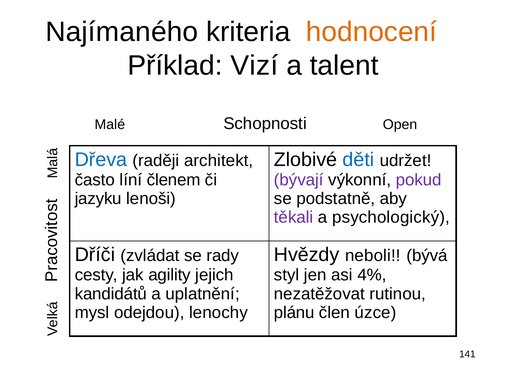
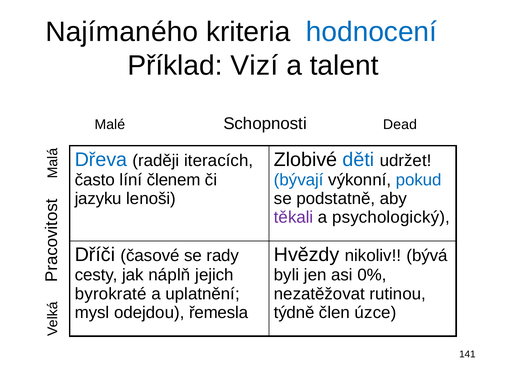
hodnocení colour: orange -> blue (371, 32)
Open: Open -> Dead (400, 125)
architekt: architekt -> iteracích (219, 161)
bývají colour: purple -> blue (299, 180)
pokud colour: purple -> blue (419, 180)
zvládat: zvládat -> časové (150, 256)
neboli: neboli -> nikoliv (373, 256)
agility: agility -> náplň (169, 275)
styl: styl -> byli (287, 275)
4%: 4% -> 0% (372, 275)
kandidátů: kandidátů -> byrokraté (111, 294)
lenochy: lenochy -> řemesla (219, 313)
plánu: plánu -> týdně (294, 313)
